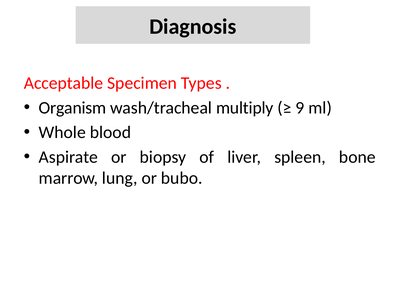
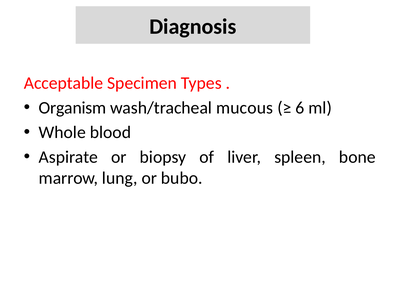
multiply: multiply -> mucous (245, 108)
9: 9 -> 6 (300, 108)
